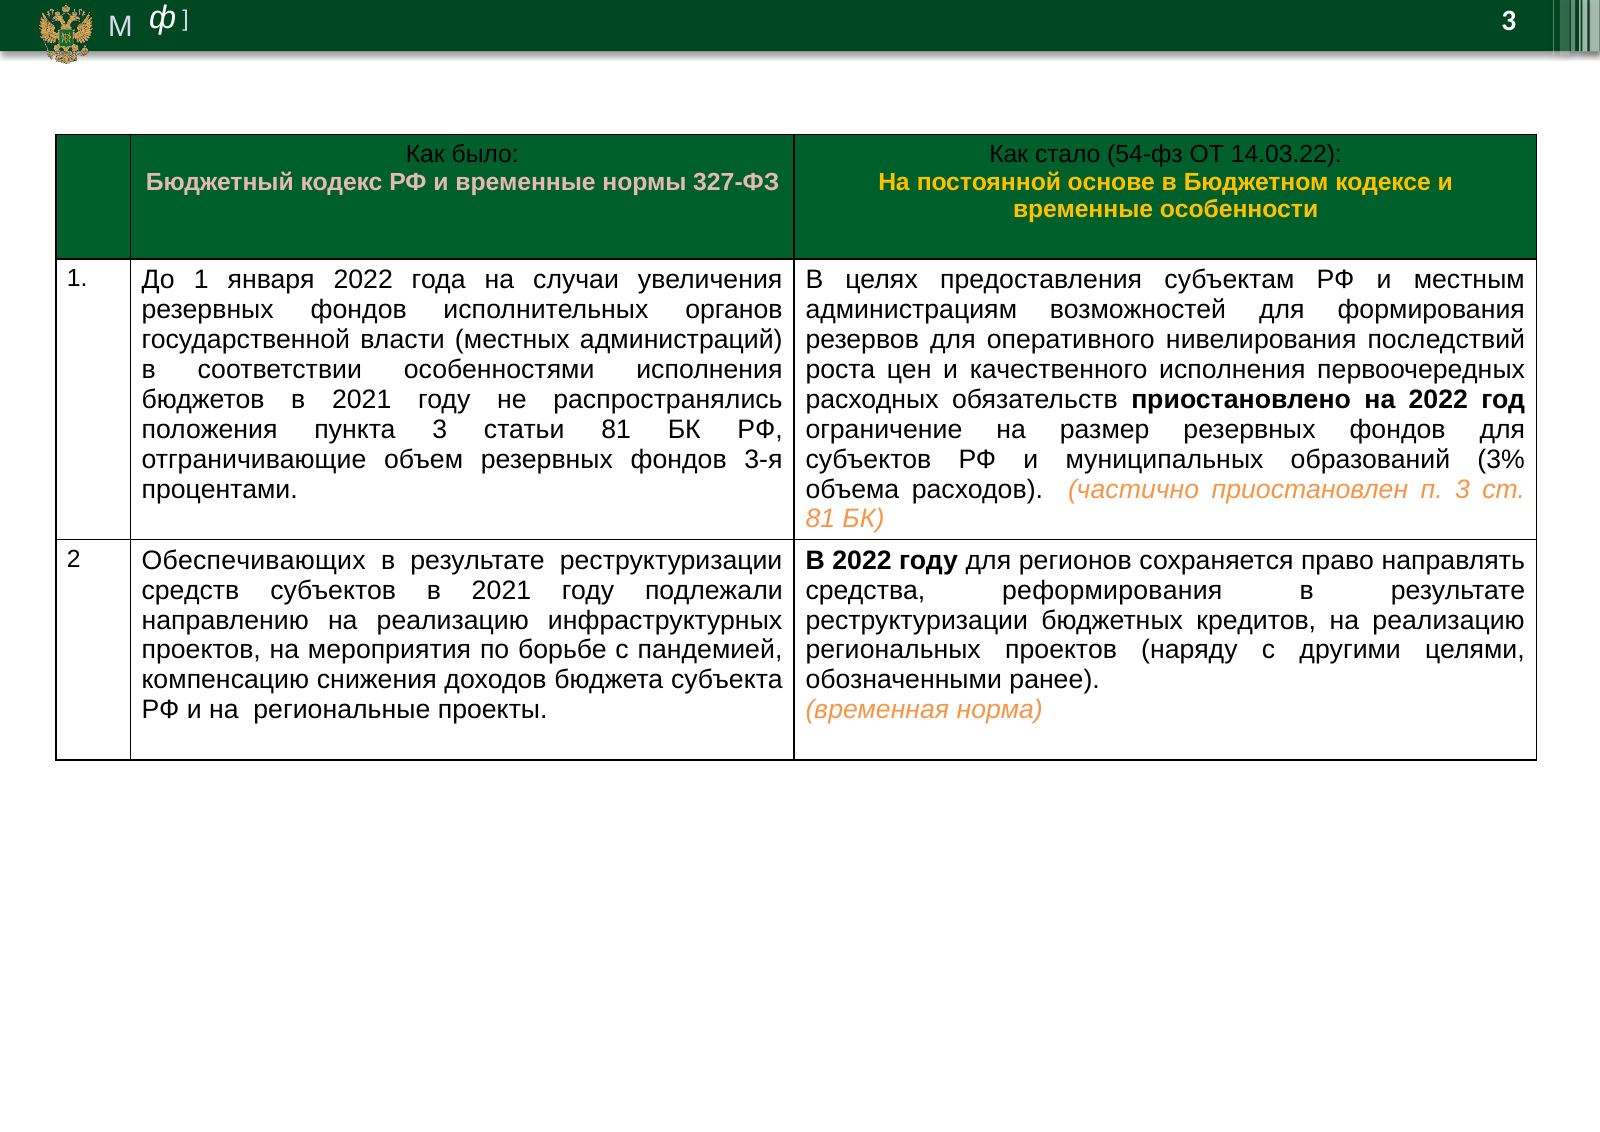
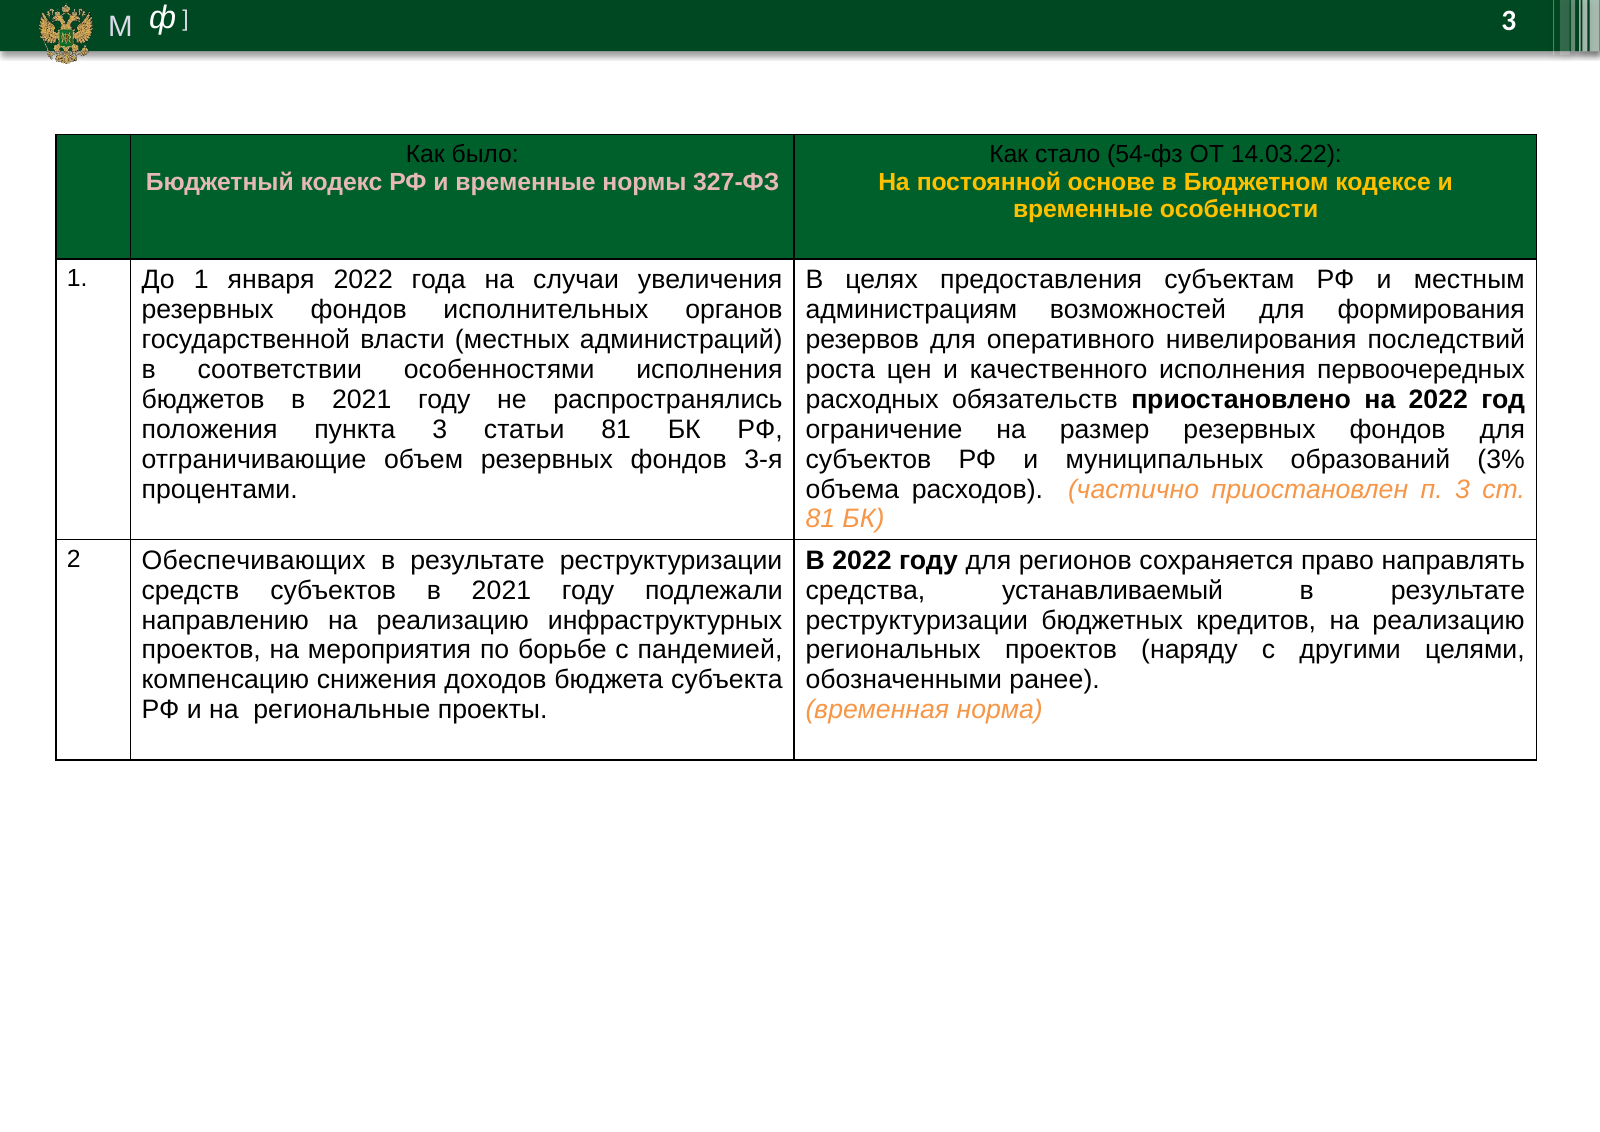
реформирования: реформирования -> устанавливаемый (1113, 590)
